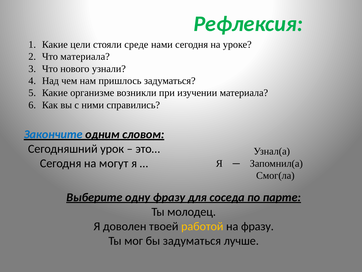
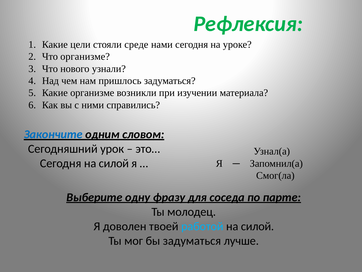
Что материала: материала -> организме (85, 57)
Сегодня на могут: могут -> силой (114, 163)
работой colour: yellow -> light blue (202, 226)
фразу: фразу -> силой (257, 226)
